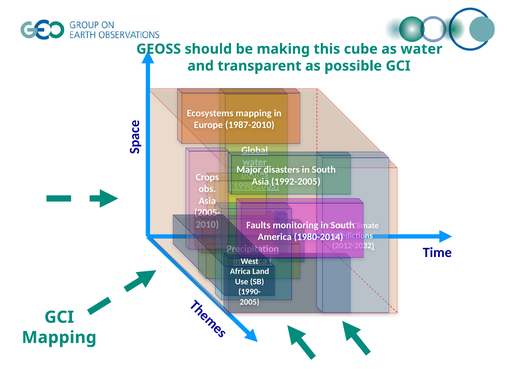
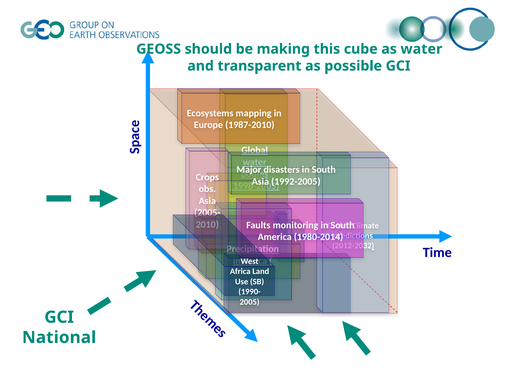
Mapping: Mapping -> National (59, 338)
